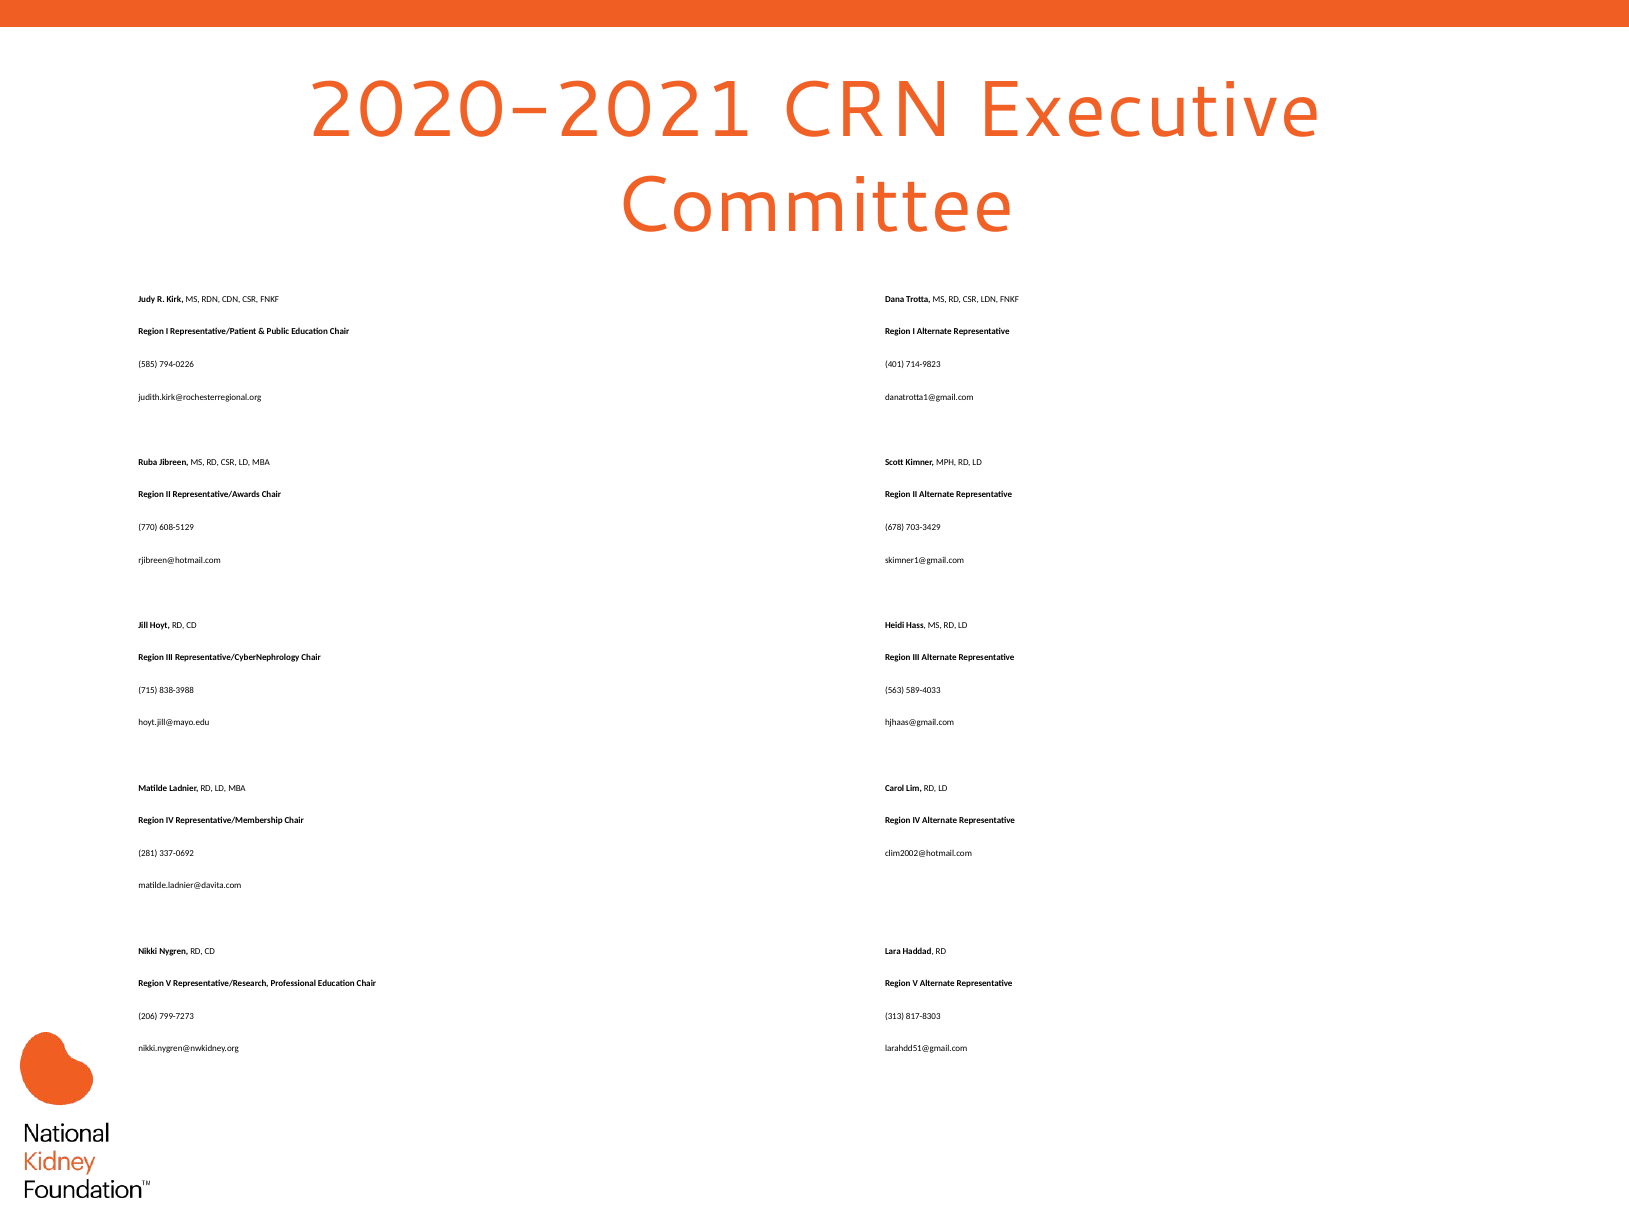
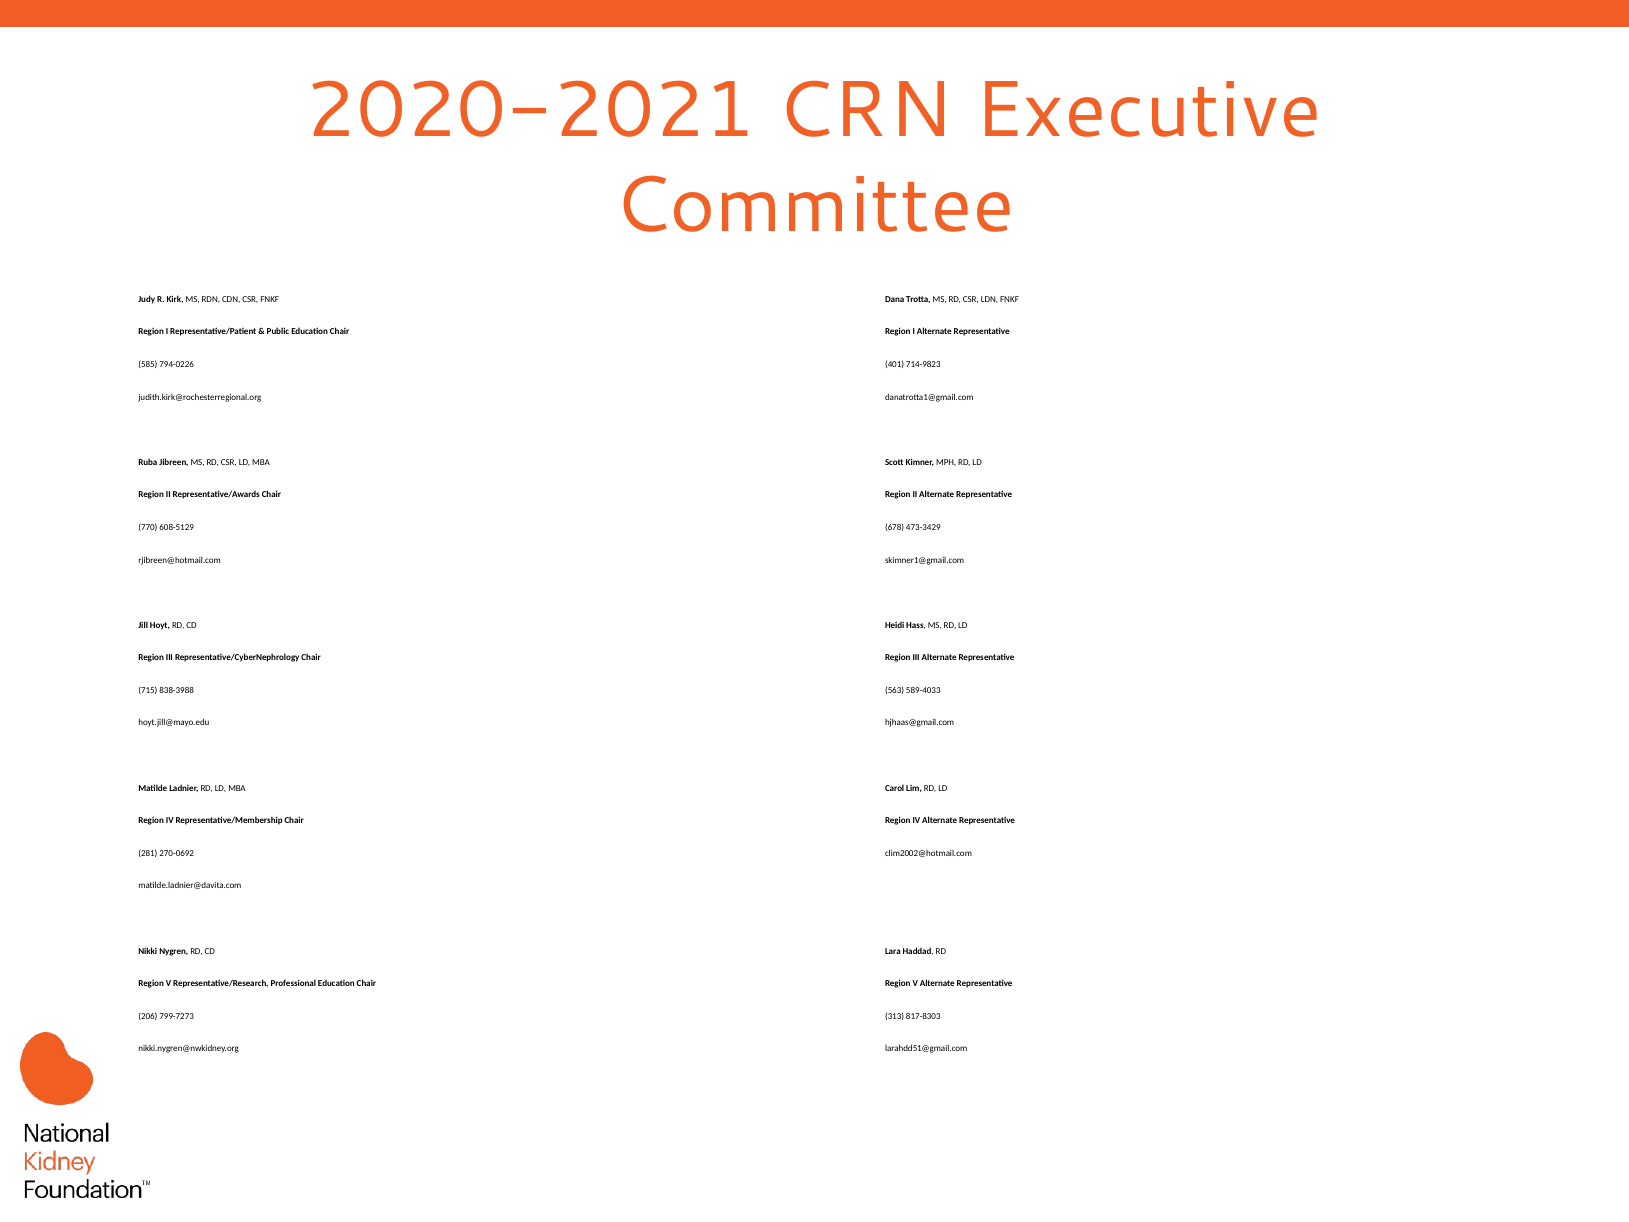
703-3429: 703-3429 -> 473-3429 (923, 527)
337-0692: 337-0692 -> 270-0692 (177, 853)
